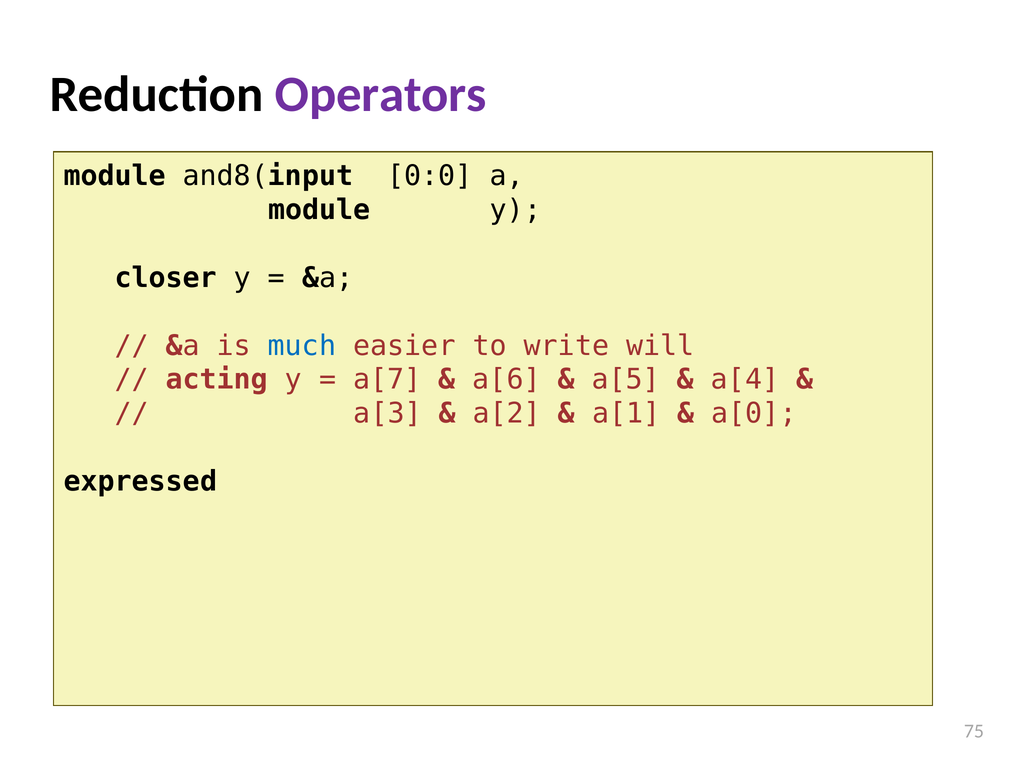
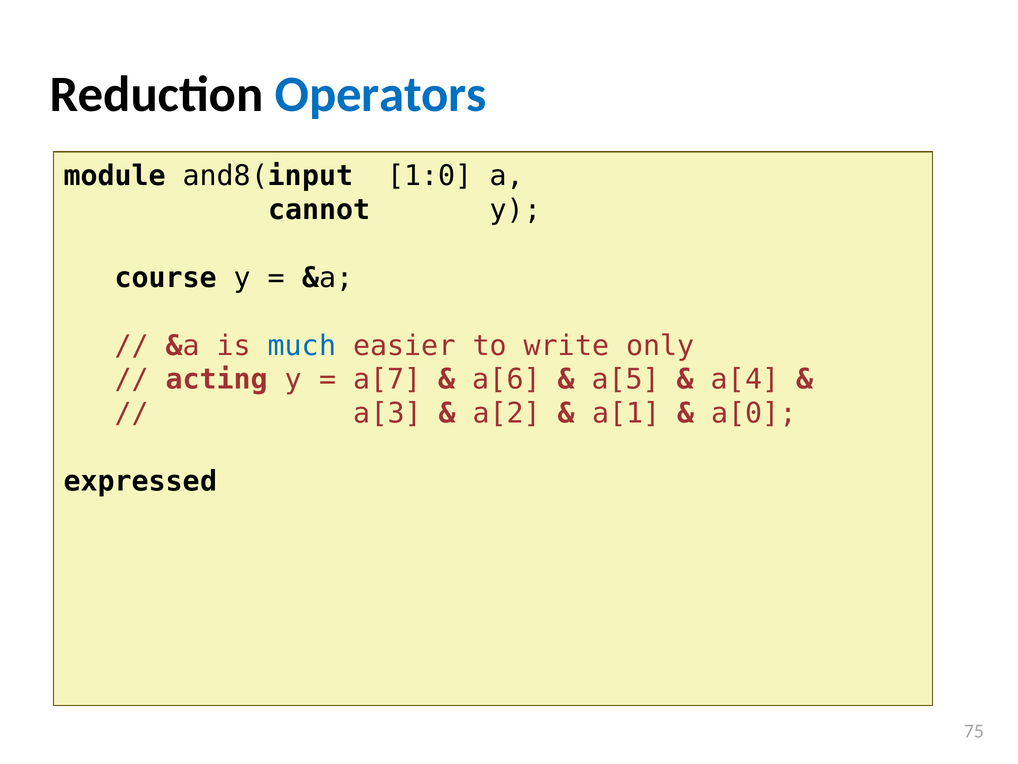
Operators colour: purple -> blue (381, 94)
0:0: 0:0 -> 1:0 (430, 176)
module: module -> cannot (319, 210)
closer: closer -> course (166, 278)
will: will -> only (660, 345)
